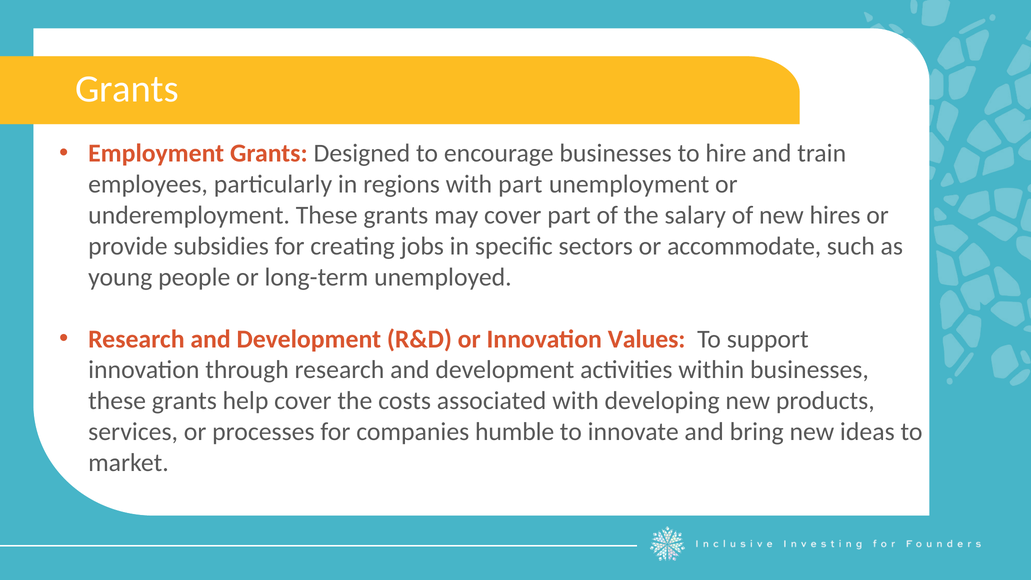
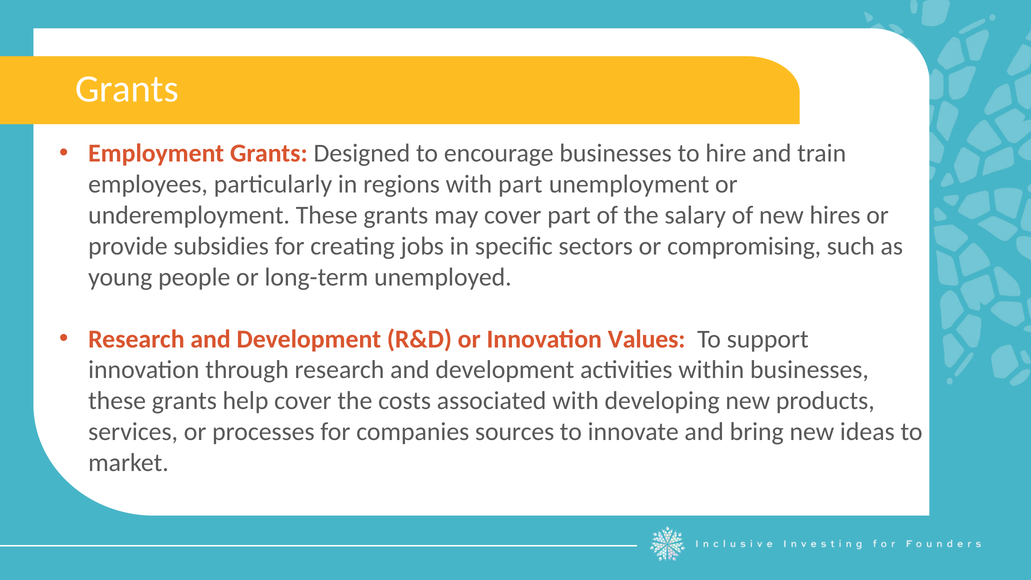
accommodate: accommodate -> compromising (744, 246)
humble: humble -> sources (515, 432)
